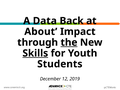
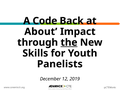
Data: Data -> Code (45, 21)
Skills underline: present -> none (35, 53)
Students: Students -> Panelists (60, 64)
